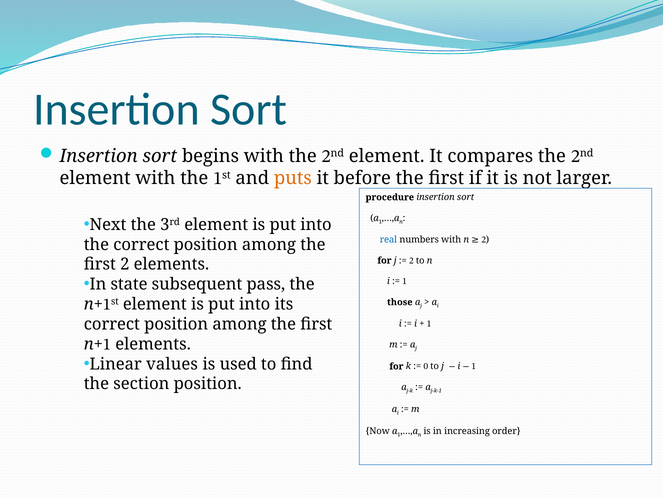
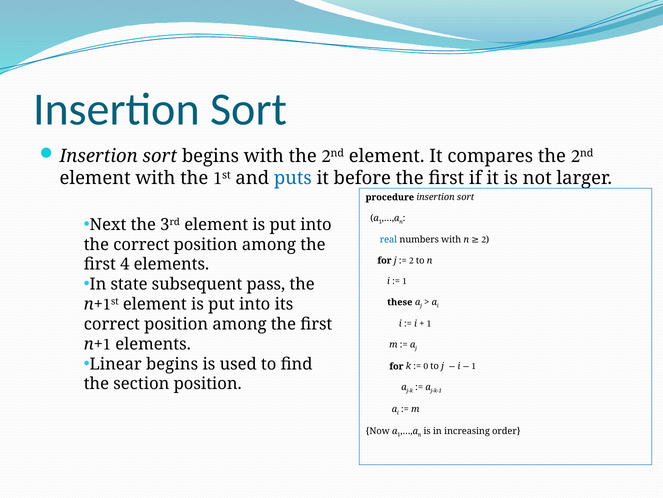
puts colour: orange -> blue (293, 178)
first 2: 2 -> 4 (125, 264)
those: those -> these (400, 302)
values: values -> begins (172, 364)
